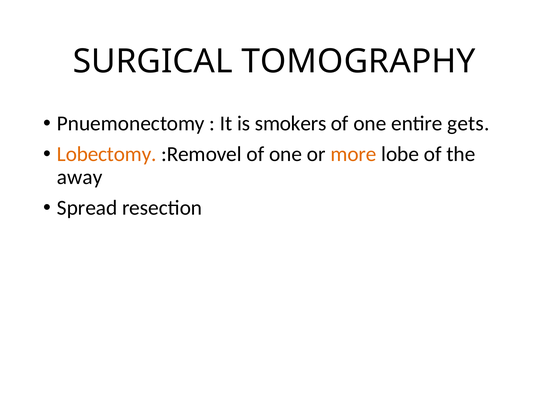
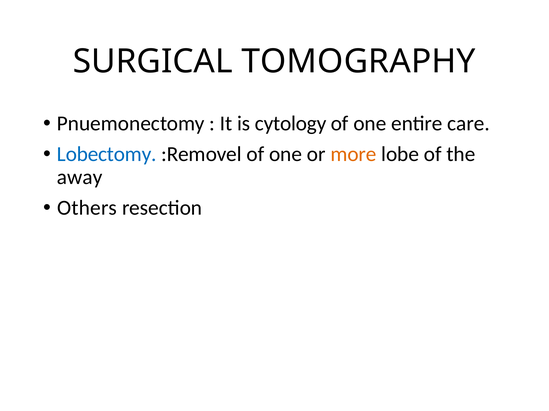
smokers: smokers -> cytology (291, 124)
gets: gets -> care (469, 124)
Lobectomy colour: orange -> blue (107, 154)
Spread: Spread -> Others (87, 208)
